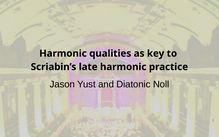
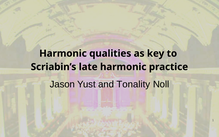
Diatonic: Diatonic -> Tonality (133, 84)
